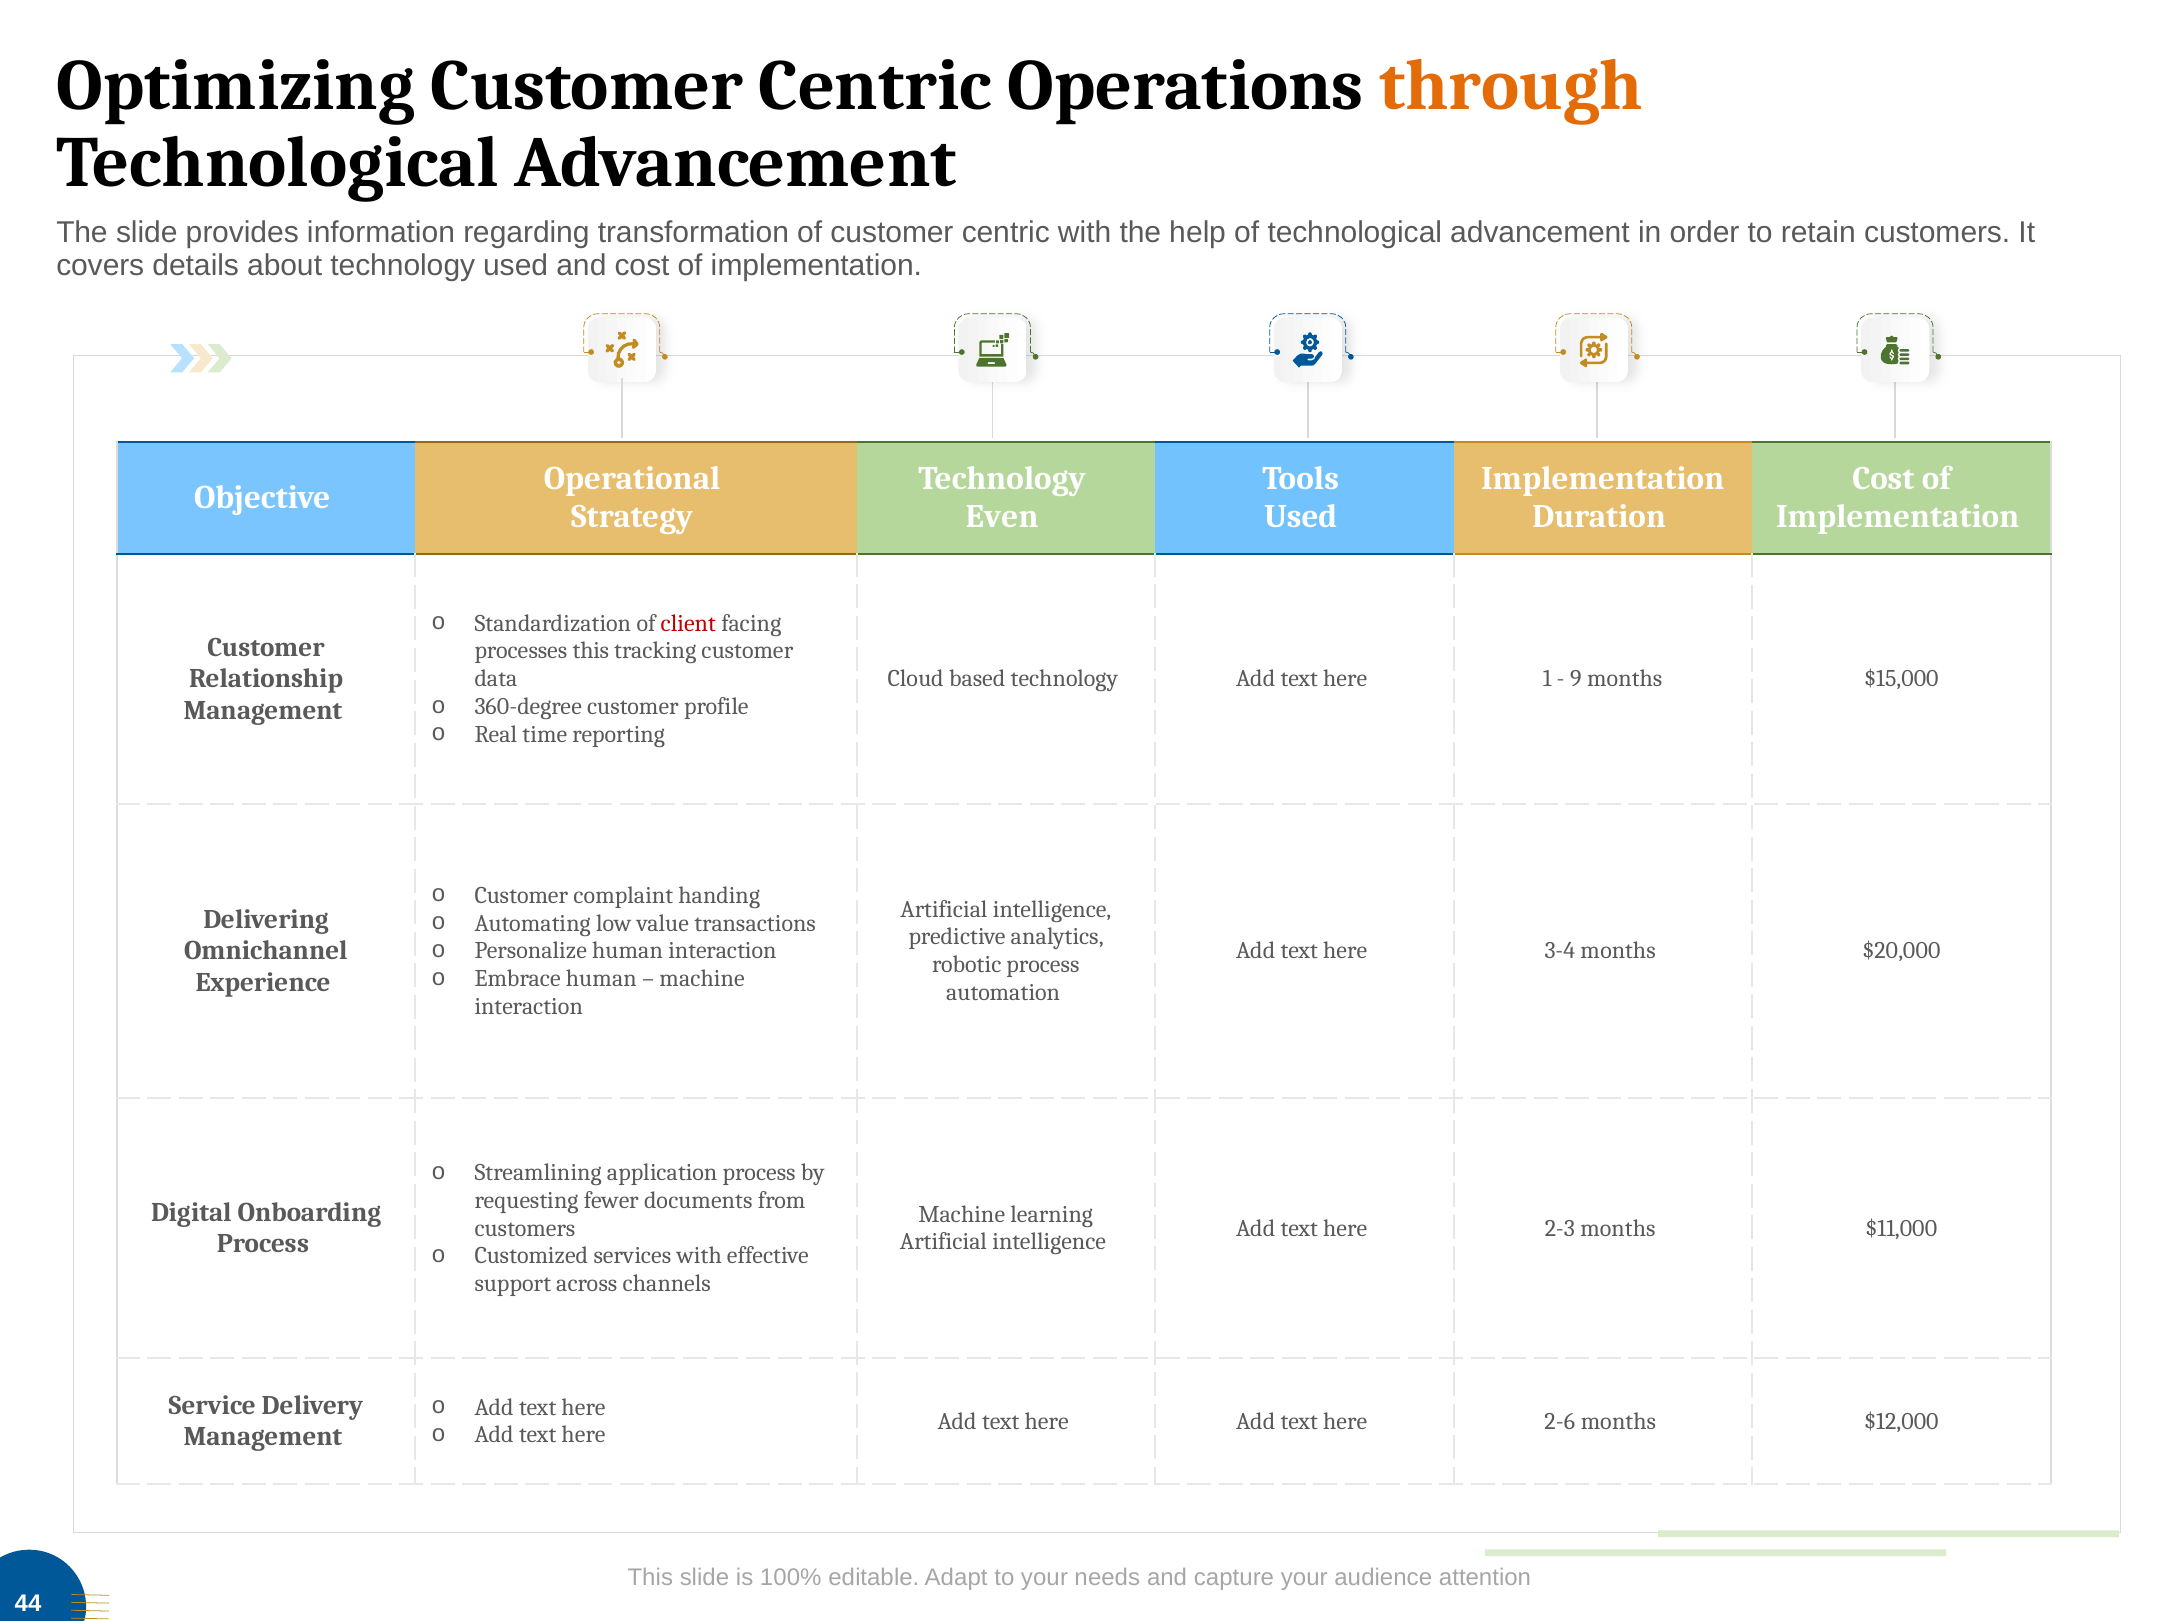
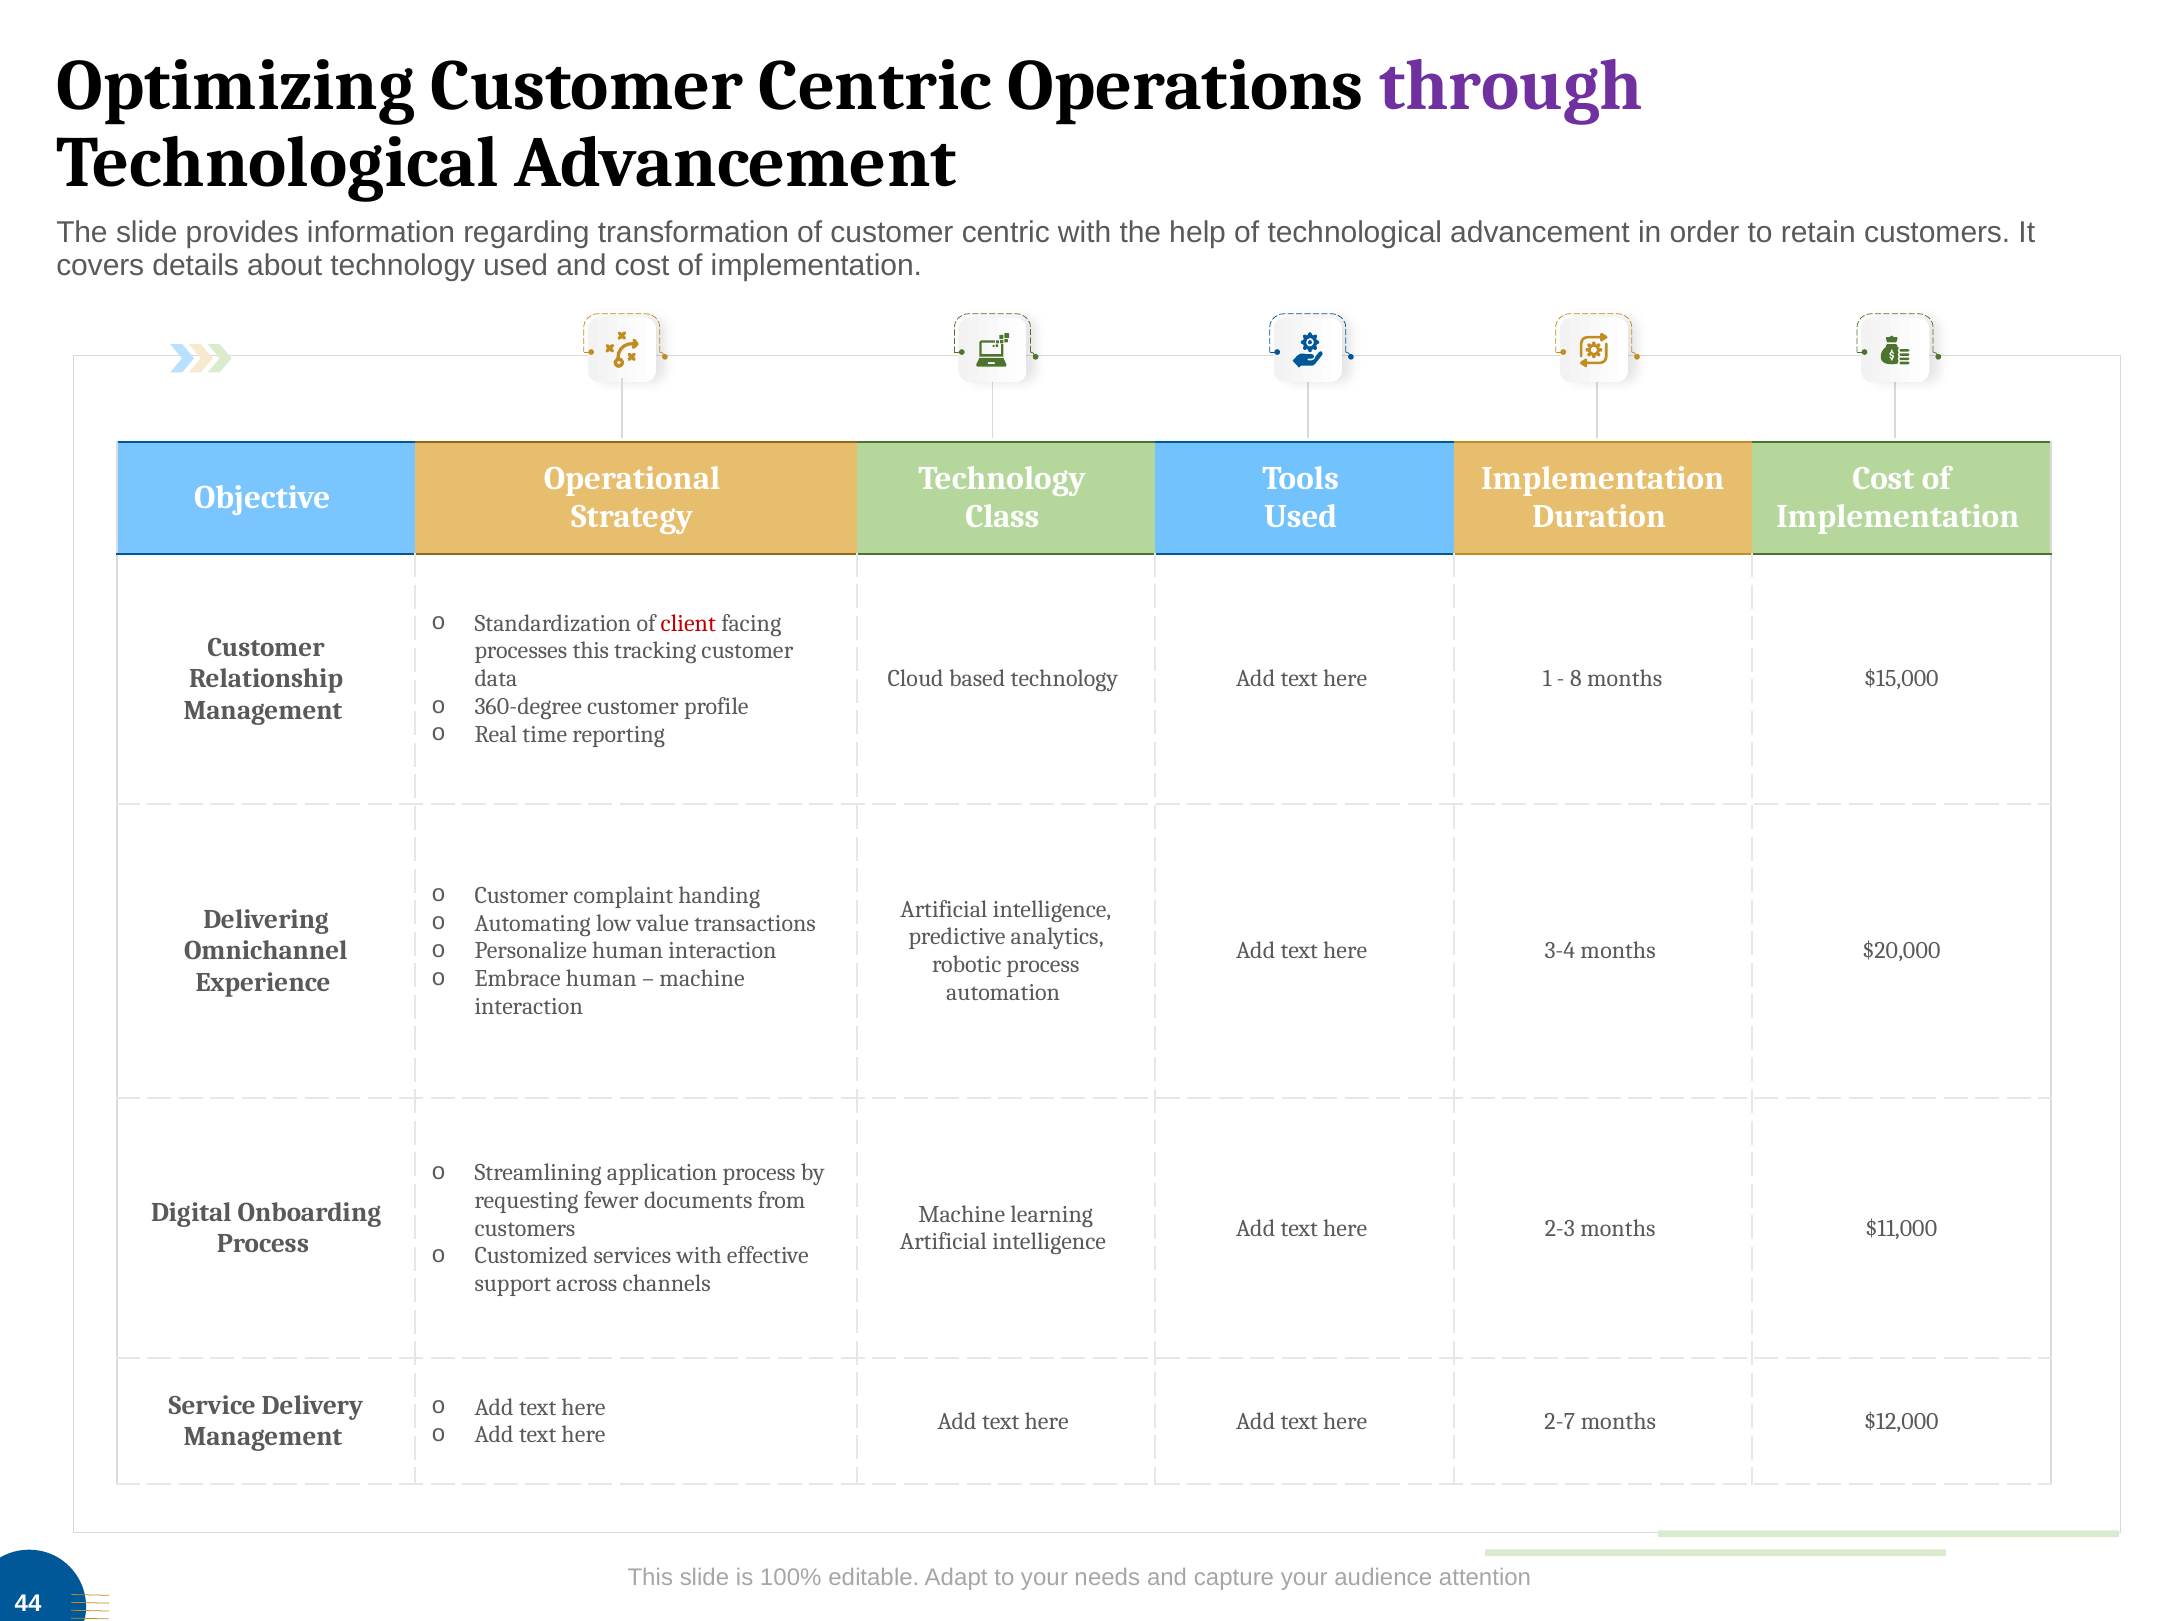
through colour: orange -> purple (1511, 85)
Even: Even -> Class (1002, 517)
9: 9 -> 8 (1576, 679)
2-6: 2-6 -> 2-7 (1560, 1421)
